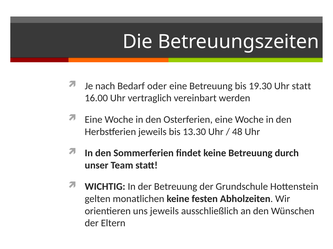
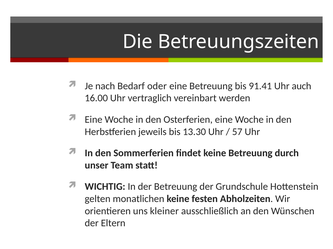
19.30: 19.30 -> 91.41 (260, 86)
Uhr statt: statt -> auch (302, 86)
48: 48 -> 57 (237, 132)
uns jeweils: jeweils -> kleiner (164, 212)
